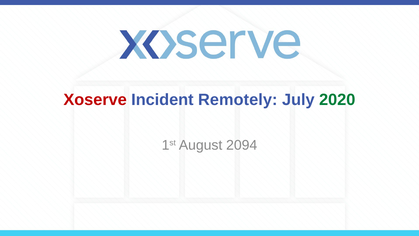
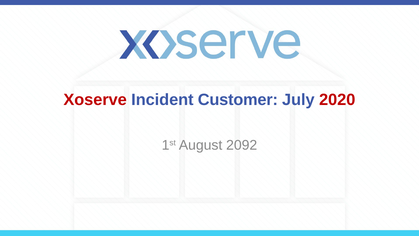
Remotely: Remotely -> Customer (238, 100)
2020 colour: green -> red (337, 100)
2094: 2094 -> 2092 (242, 145)
